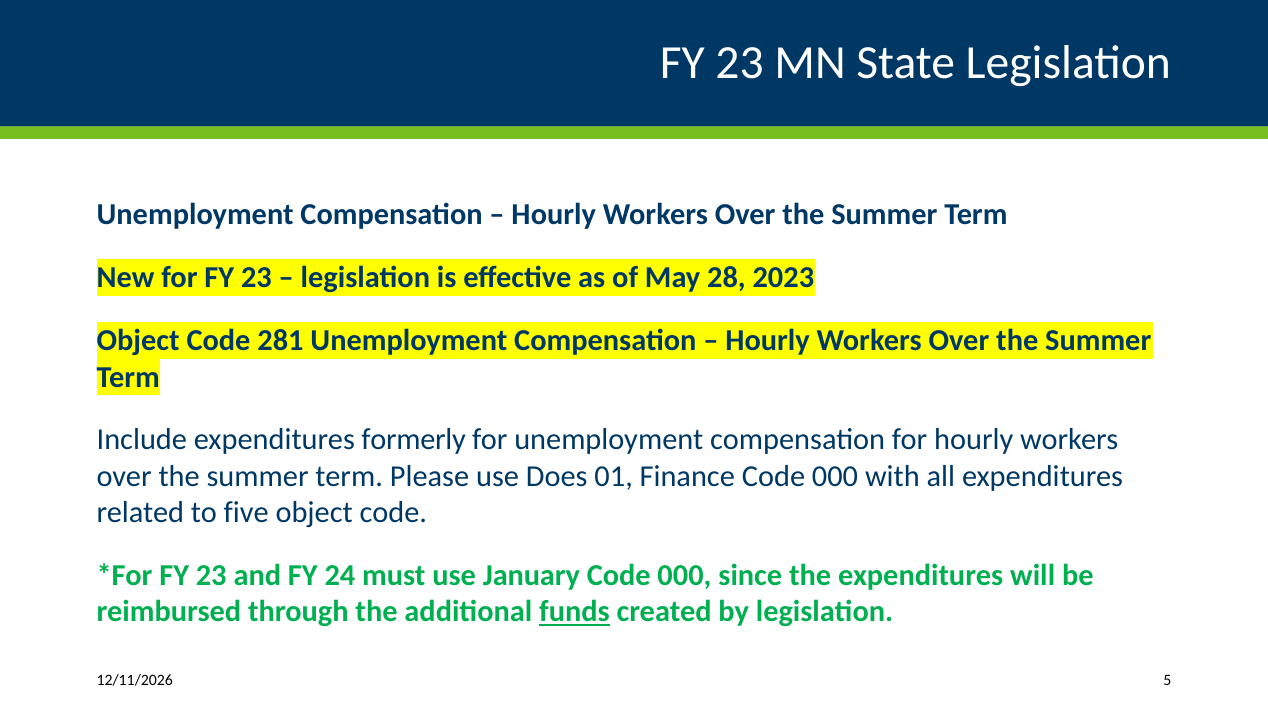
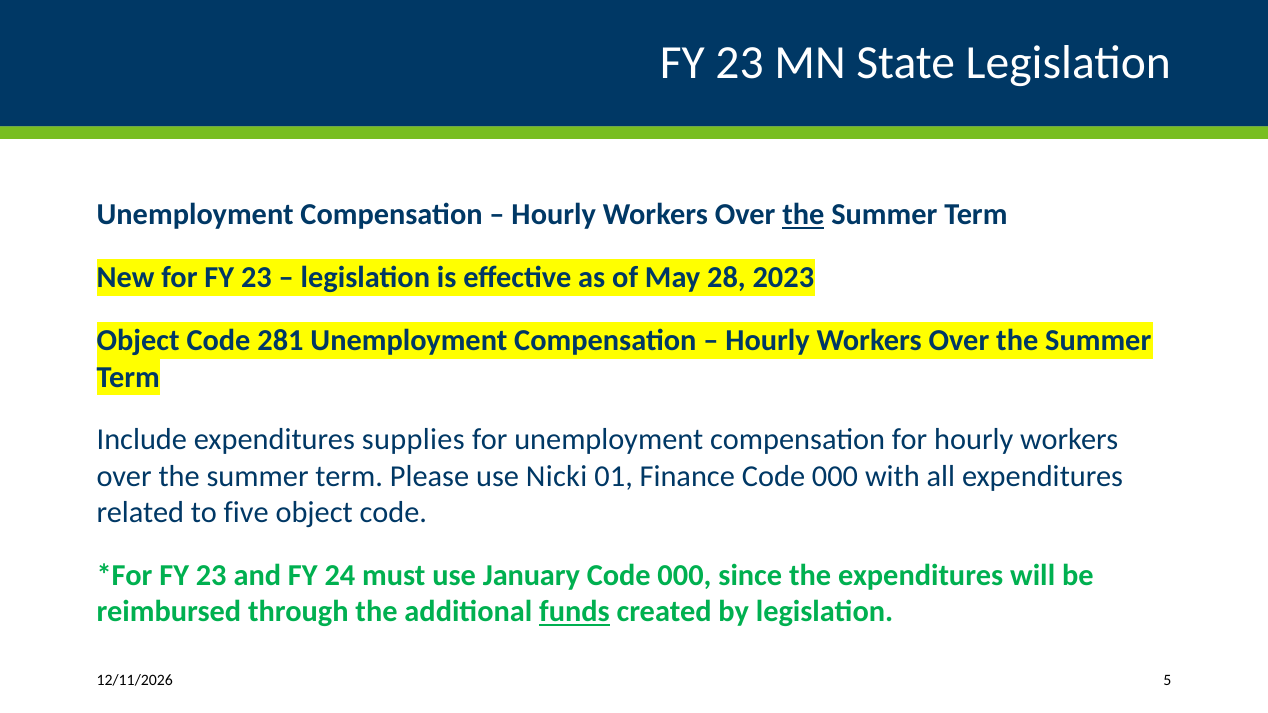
the underline: none -> present (803, 215)
formerly: formerly -> supplies (413, 440)
Does: Does -> Nicki (557, 476)
